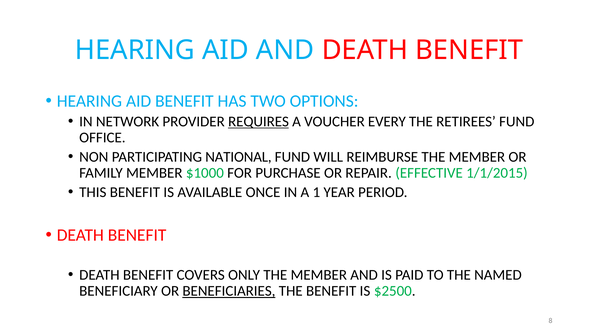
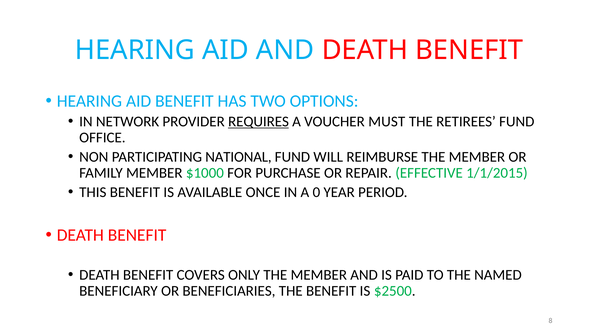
EVERY: EVERY -> MUST (387, 122)
1: 1 -> 0 (316, 192)
BENEFICIARIES underline: present -> none (229, 291)
